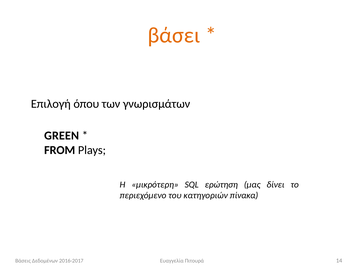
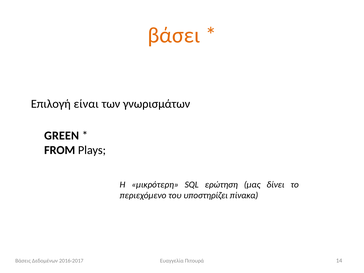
όπου: όπου -> είναι (86, 104)
κατηγοριών: κατηγοριών -> υποστηρίζει (206, 195)
